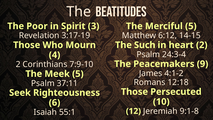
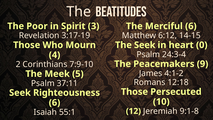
Merciful 5: 5 -> 6 (191, 26)
The Such: Such -> Seek (145, 45)
heart 2: 2 -> 0 (202, 45)
